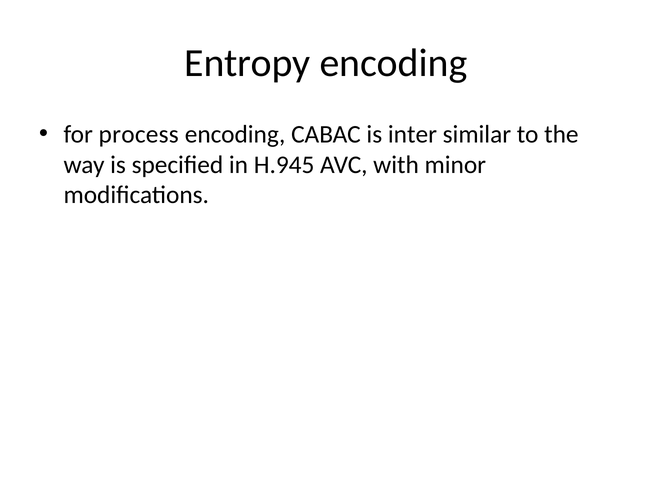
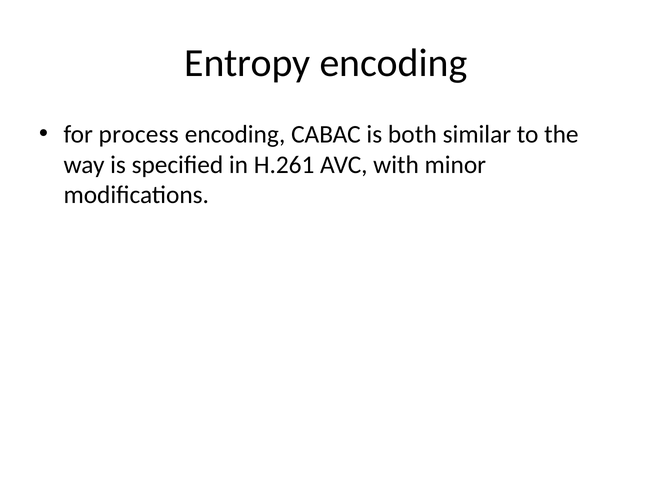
inter: inter -> both (412, 134)
H.945: H.945 -> H.261 (284, 165)
